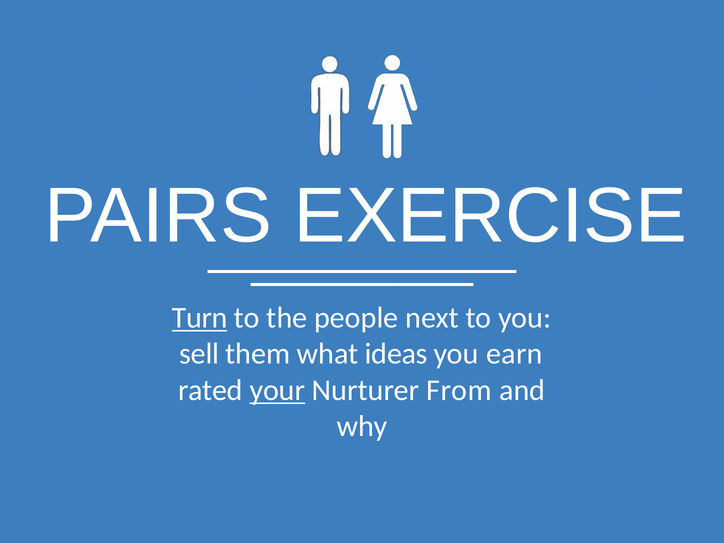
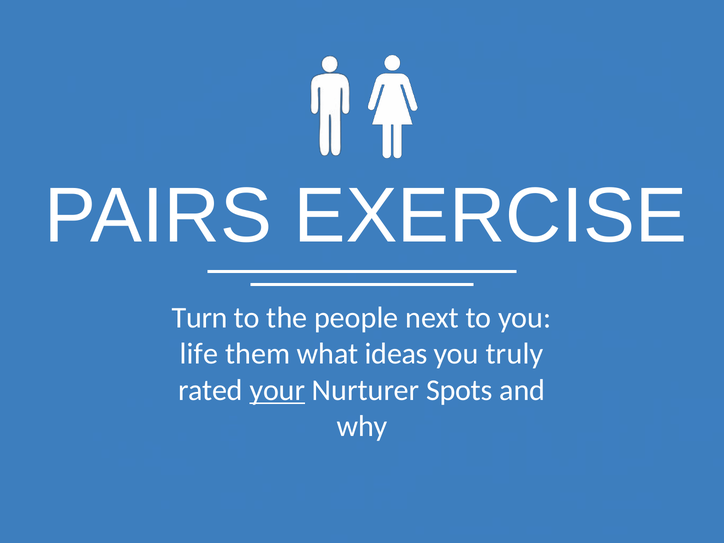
Turn underline: present -> none (200, 318)
sell: sell -> life (199, 354)
earn: earn -> truly (514, 354)
From: From -> Spots (459, 390)
